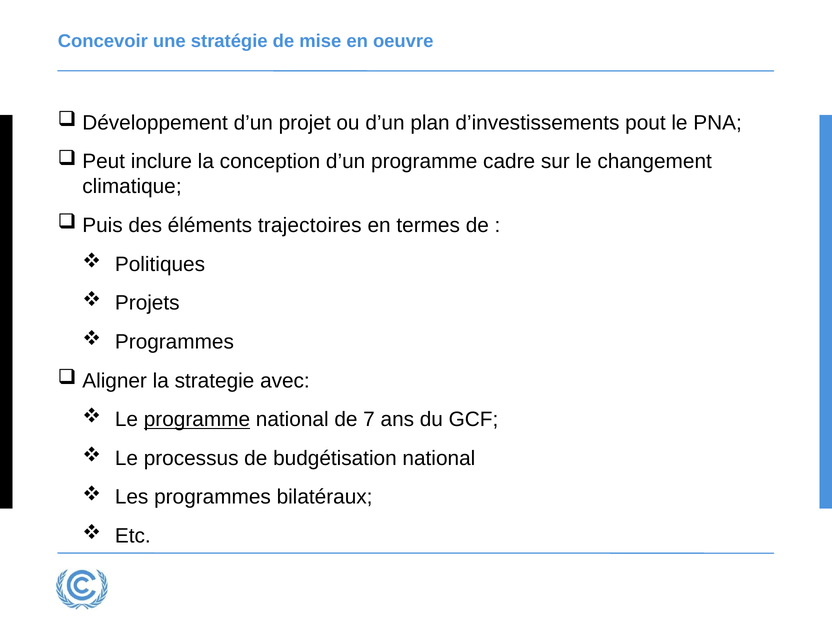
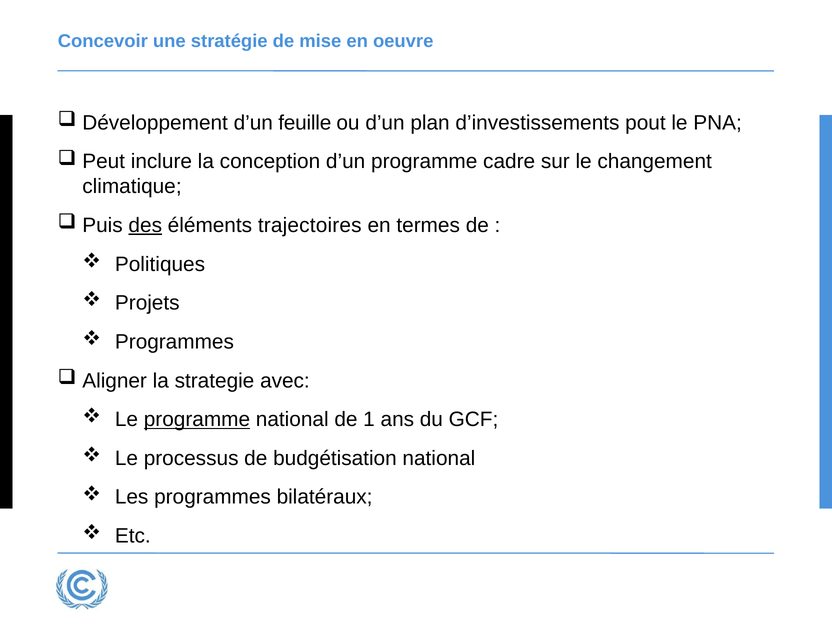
projet: projet -> feuille (305, 123)
des underline: none -> present (145, 225)
7: 7 -> 1 (369, 419)
